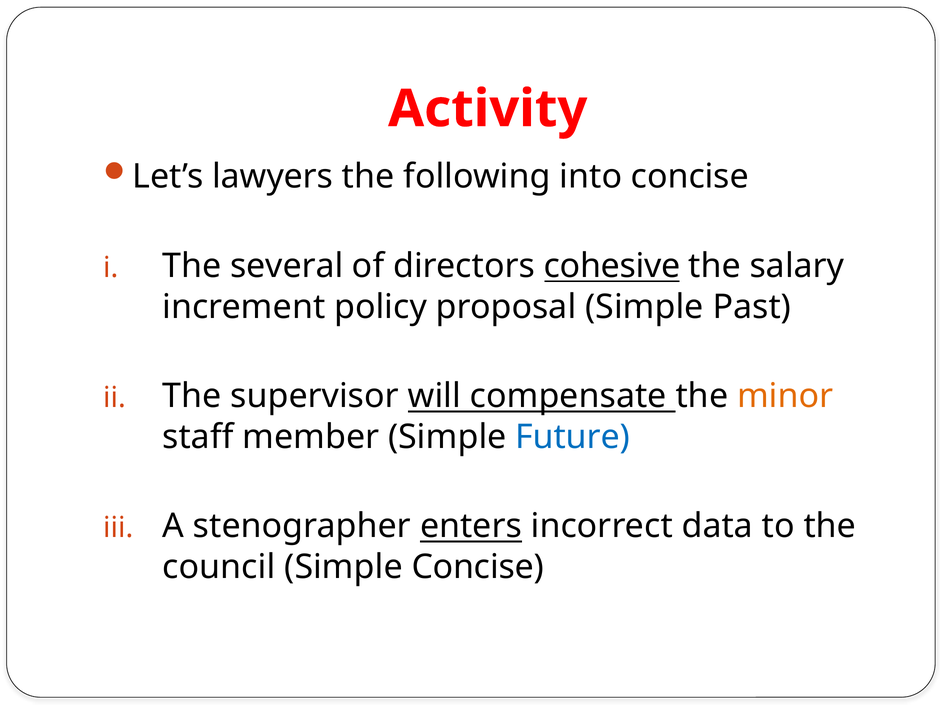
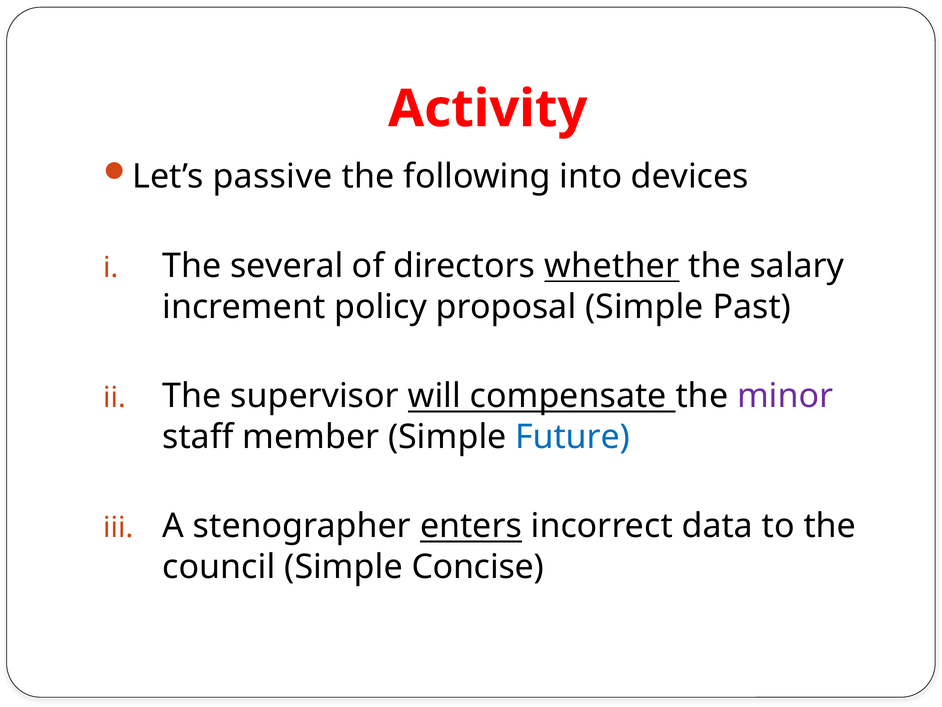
lawyers: lawyers -> passive (272, 177)
into concise: concise -> devices (690, 177)
cohesive: cohesive -> whether (612, 266)
minor colour: orange -> purple (785, 396)
